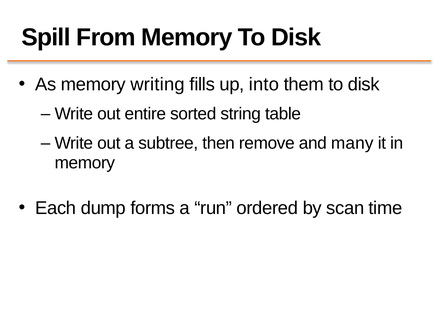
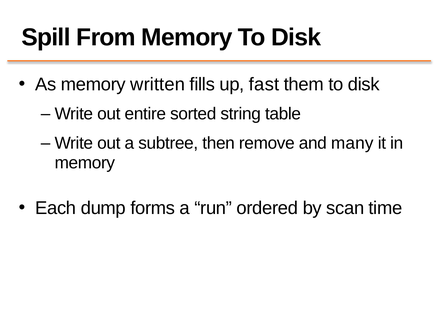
writing: writing -> written (158, 84)
into: into -> fast (264, 84)
